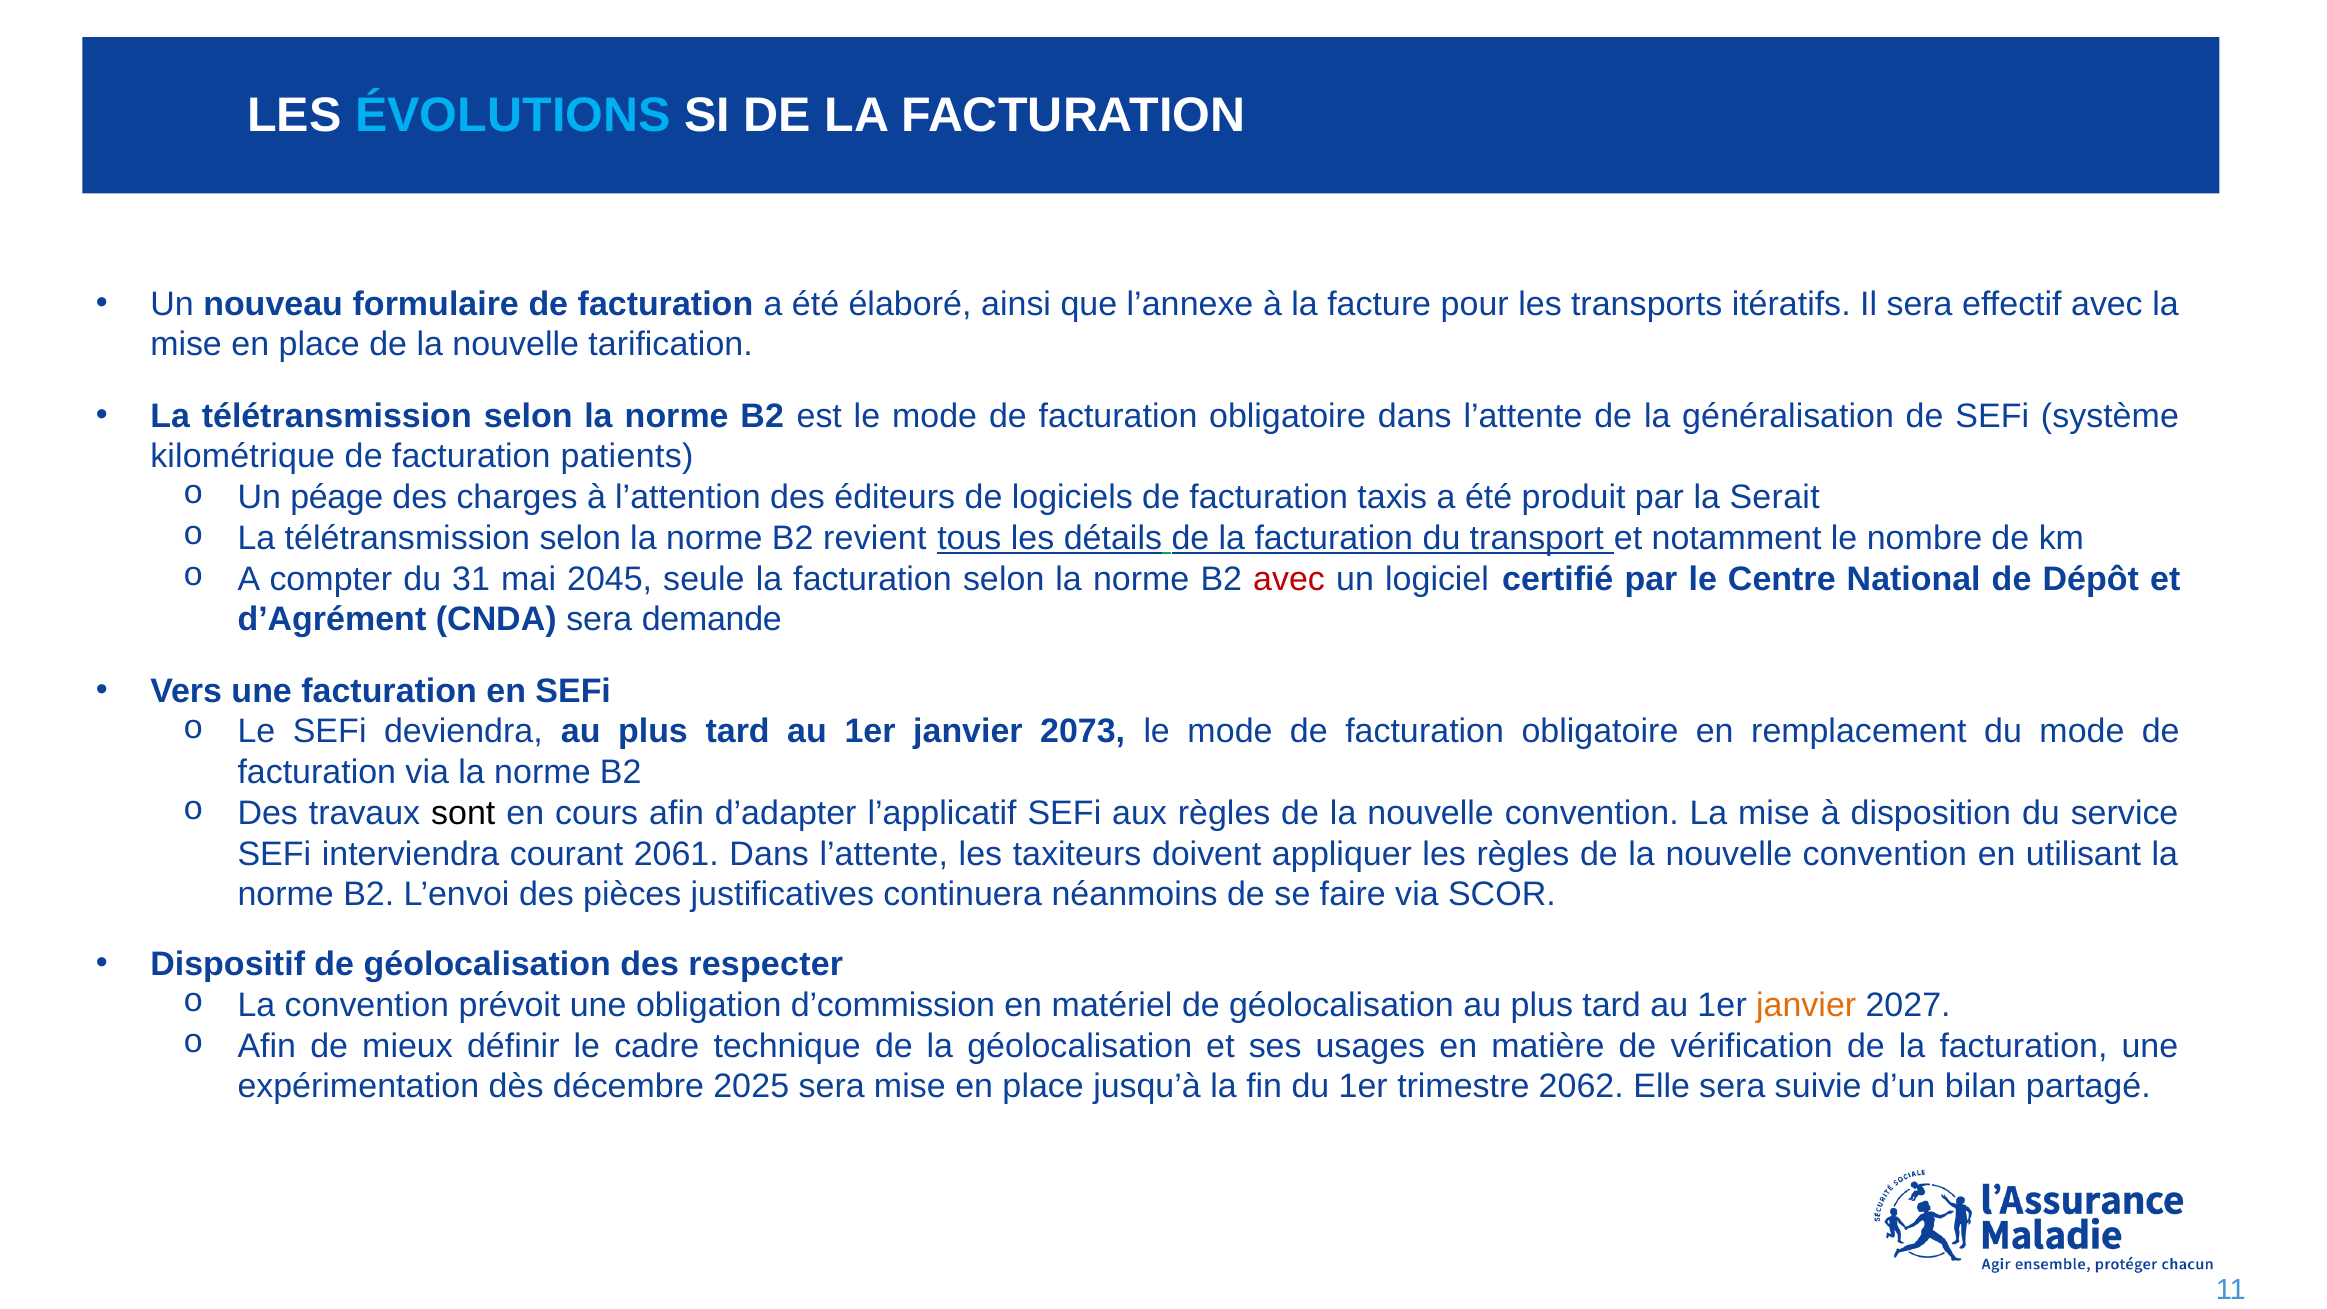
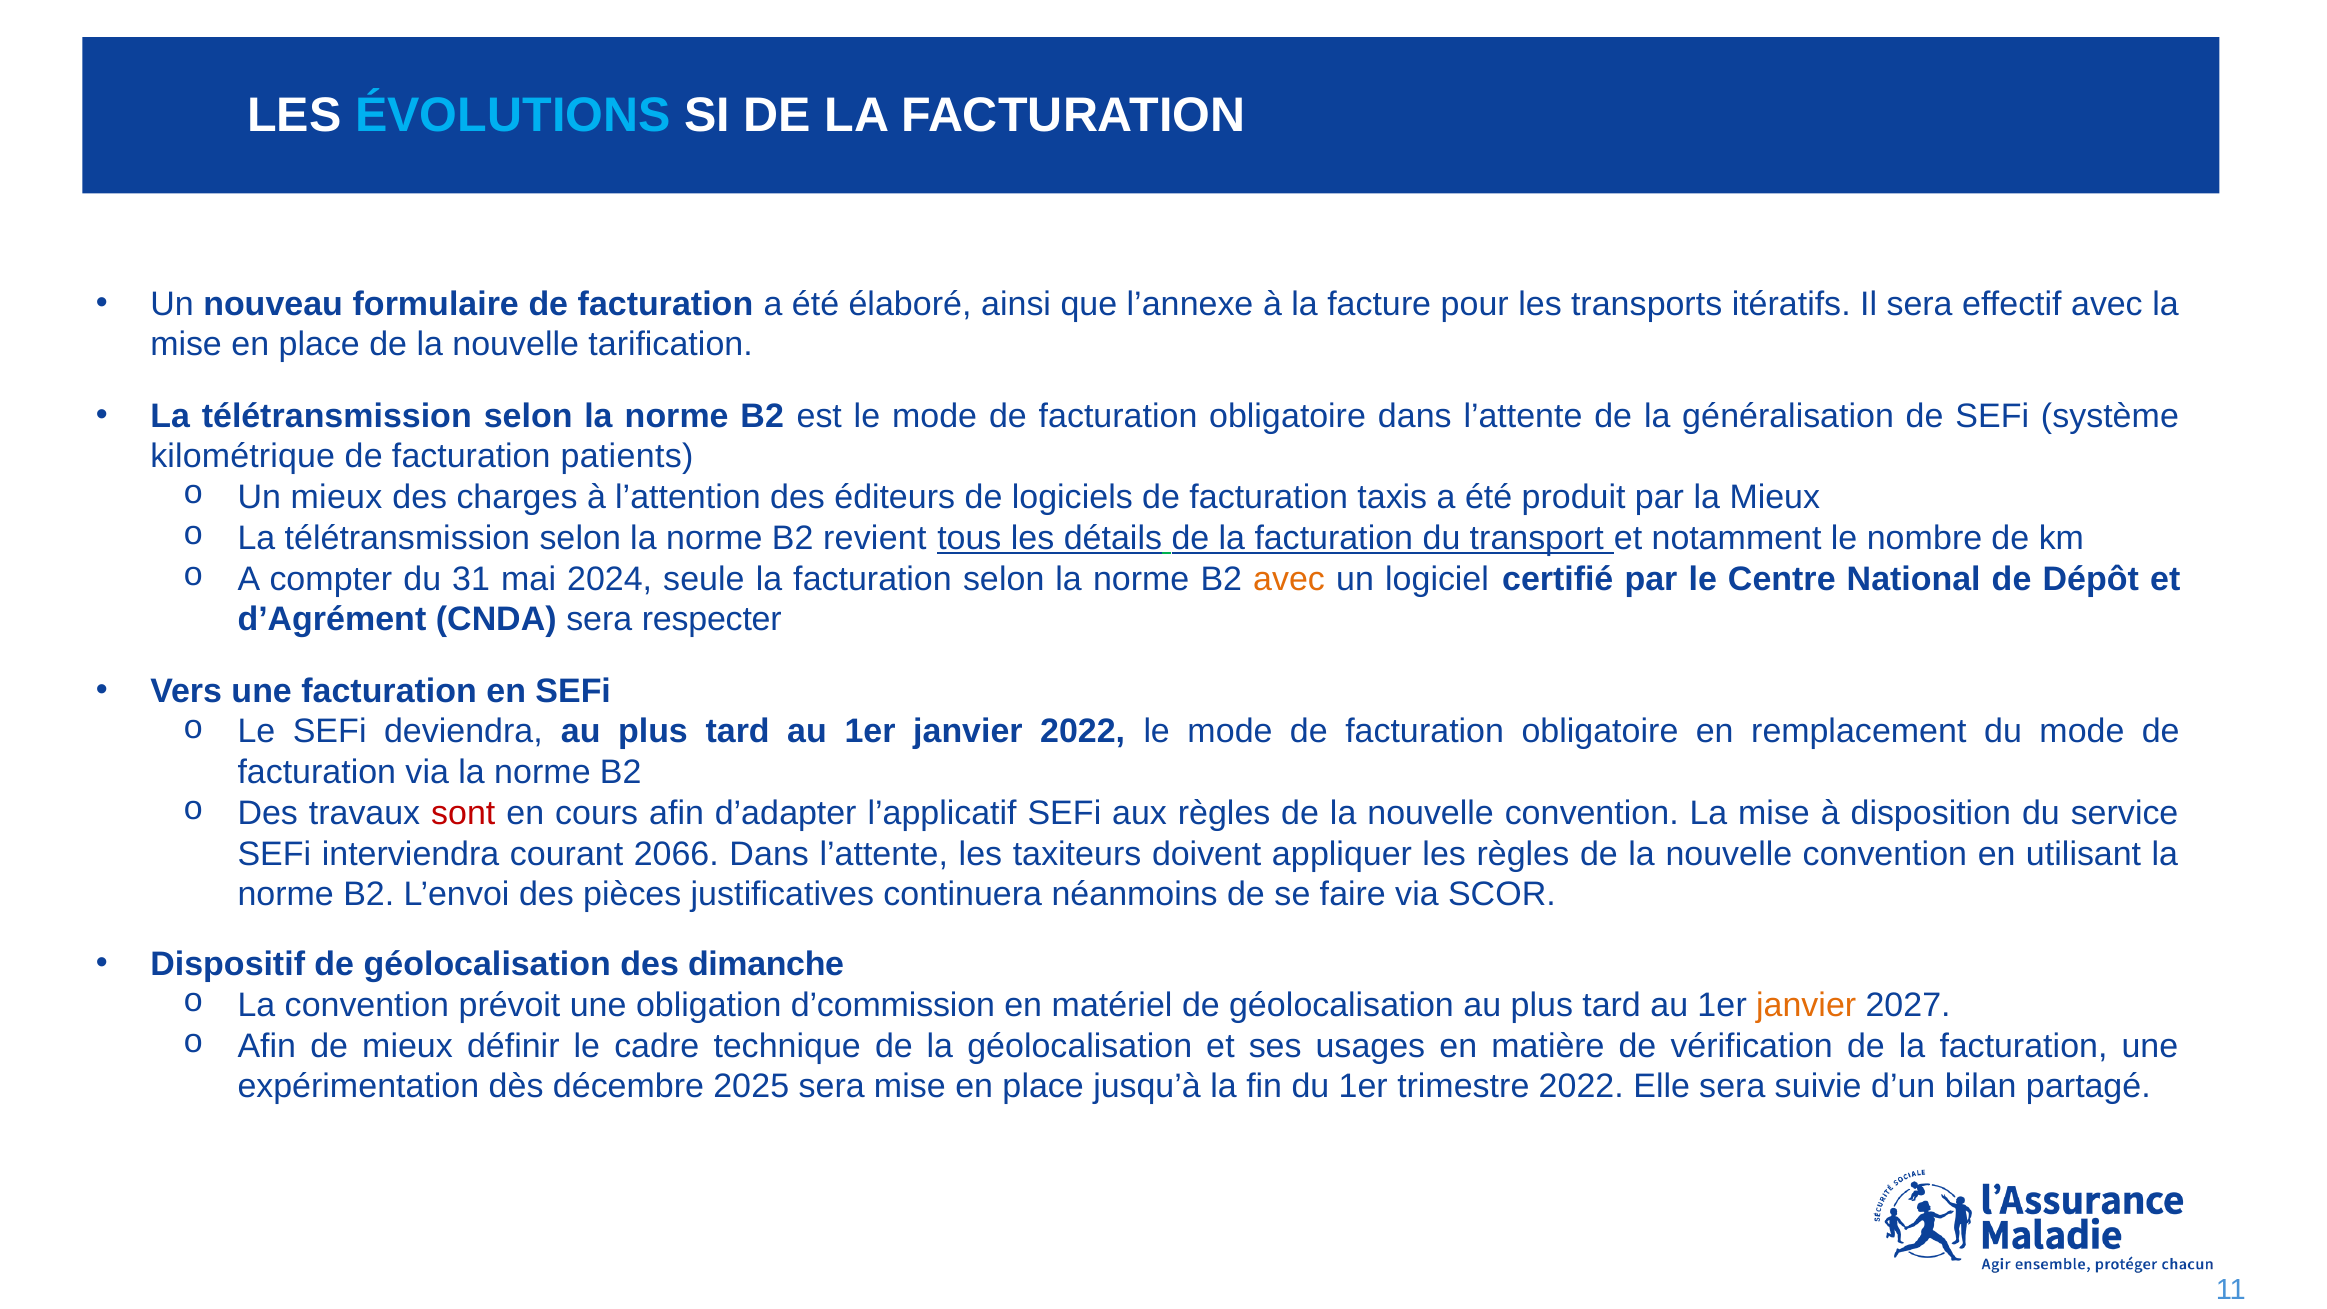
Un péage: péage -> mieux (336, 497)
la Serait: Serait -> Mieux (1775, 497)
2045: 2045 -> 2024 (610, 579)
avec colour: red -> orange (1289, 579)
demande: demande -> respecter (712, 620)
janvier 2073: 2073 -> 2022 (1083, 732)
sont colour: black -> red (463, 813)
2061: 2061 -> 2066 (676, 854)
respecter: respecter -> dimanche (766, 964)
trimestre 2062: 2062 -> 2022 (1581, 1087)
